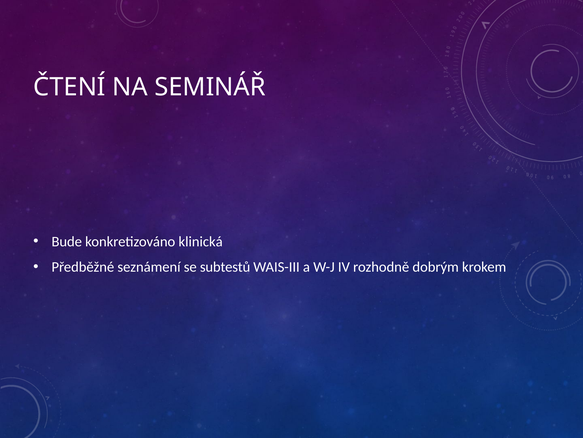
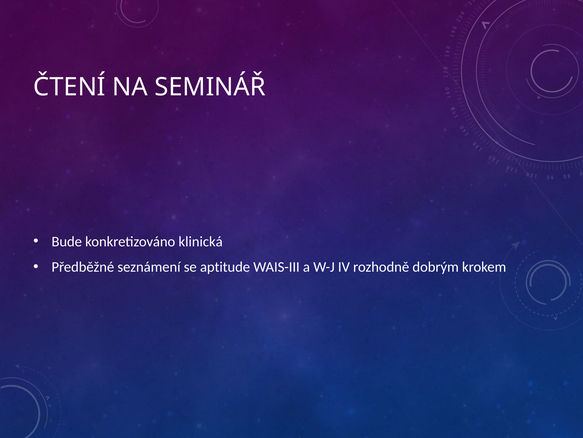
subtestů: subtestů -> aptitude (225, 267)
